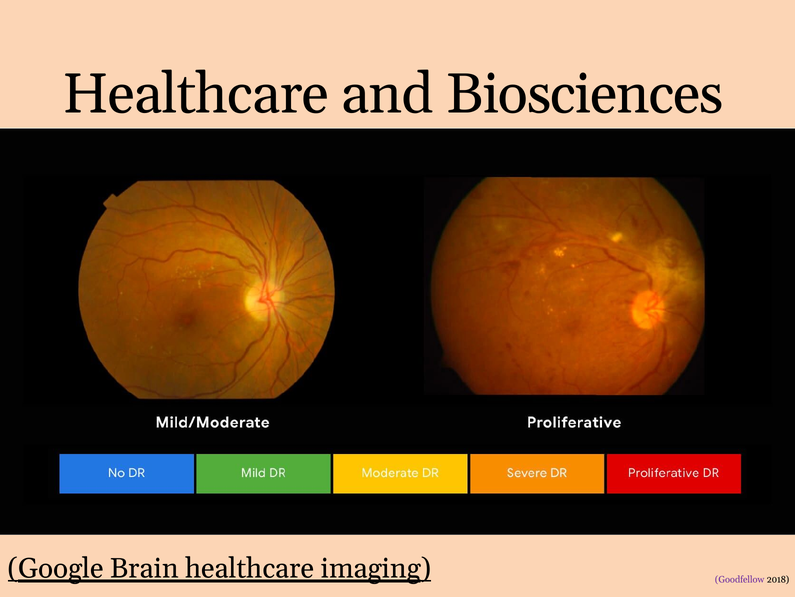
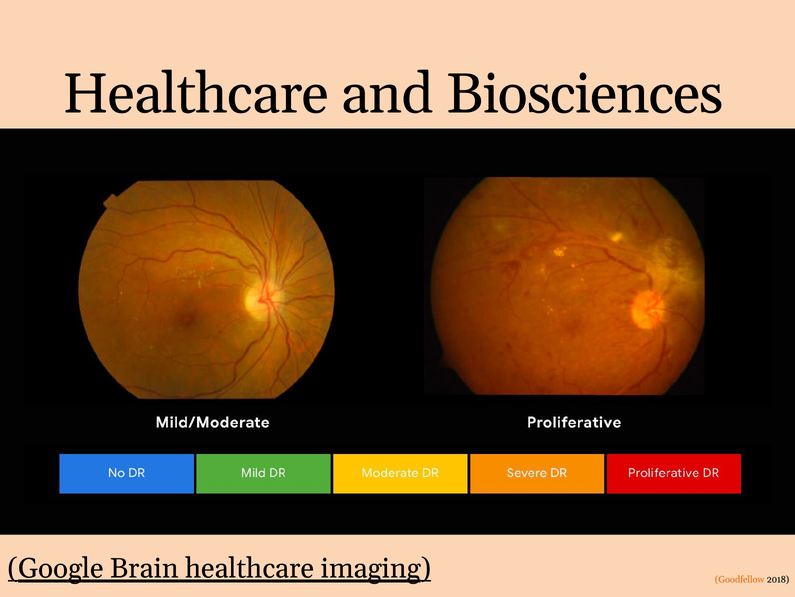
Goodfellow colour: purple -> orange (740, 579)
